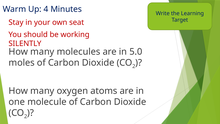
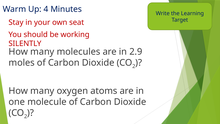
5.0: 5.0 -> 2.9 (136, 52)
